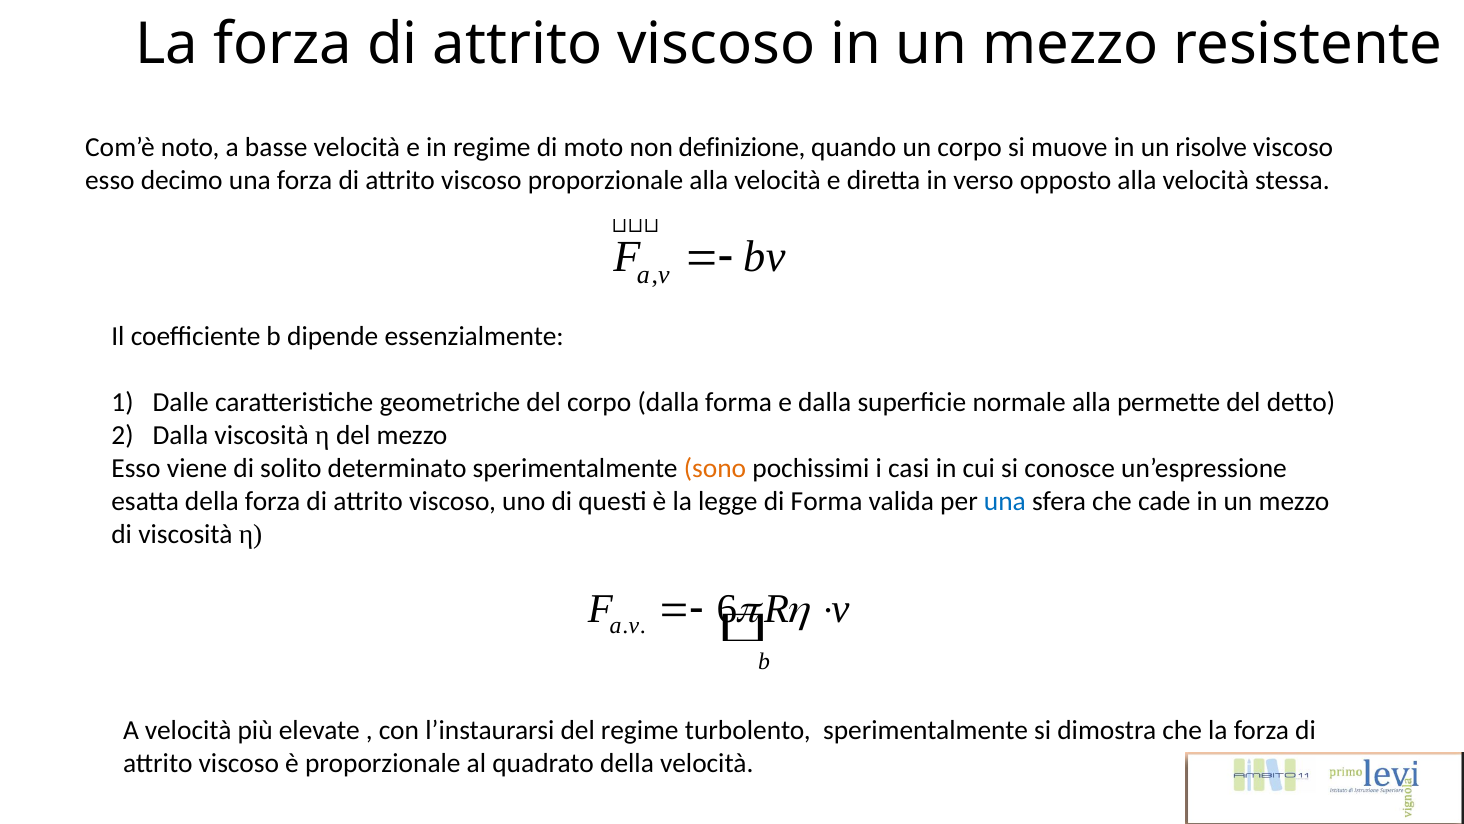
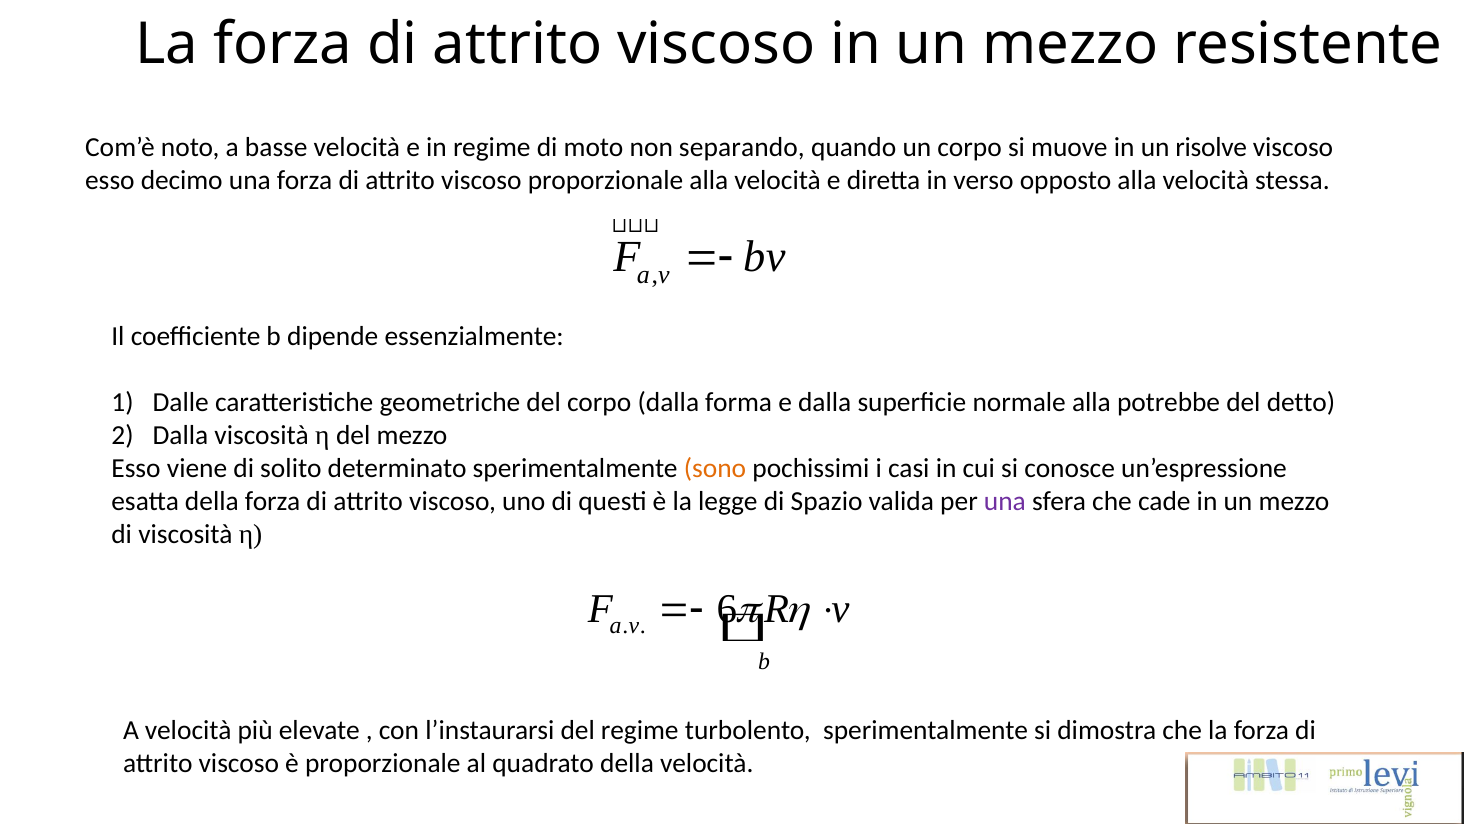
definizione: definizione -> separando (742, 147)
permette: permette -> potrebbe (1169, 402)
di Forma: Forma -> Spazio (827, 501)
una colour: blue -> purple (1005, 501)
